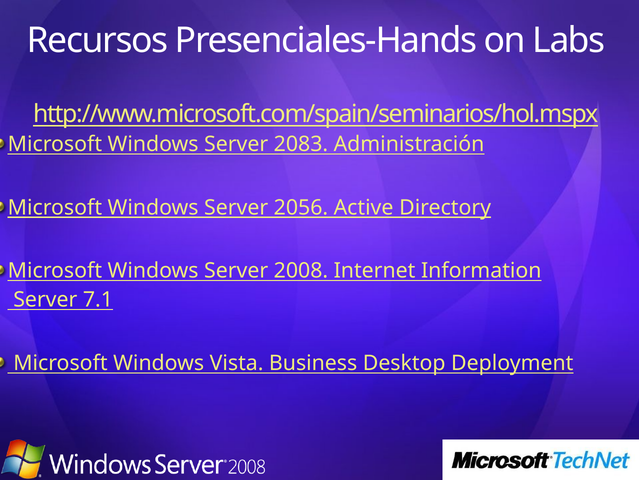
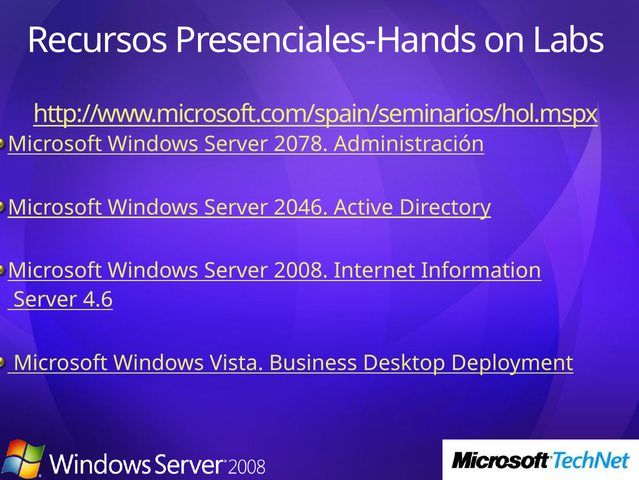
2083: 2083 -> 2078 (301, 144)
2056: 2056 -> 2046 (301, 207)
7.1: 7.1 -> 4.6 (98, 299)
